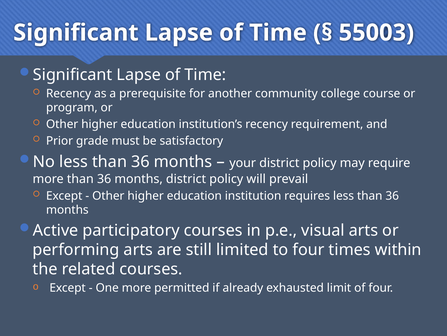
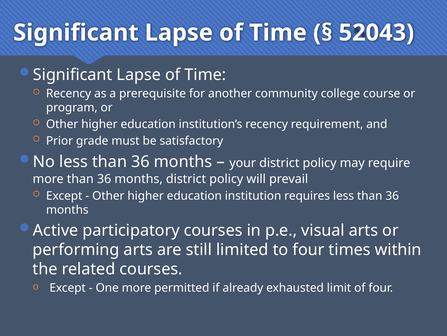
55003: 55003 -> 52043 (376, 33)
